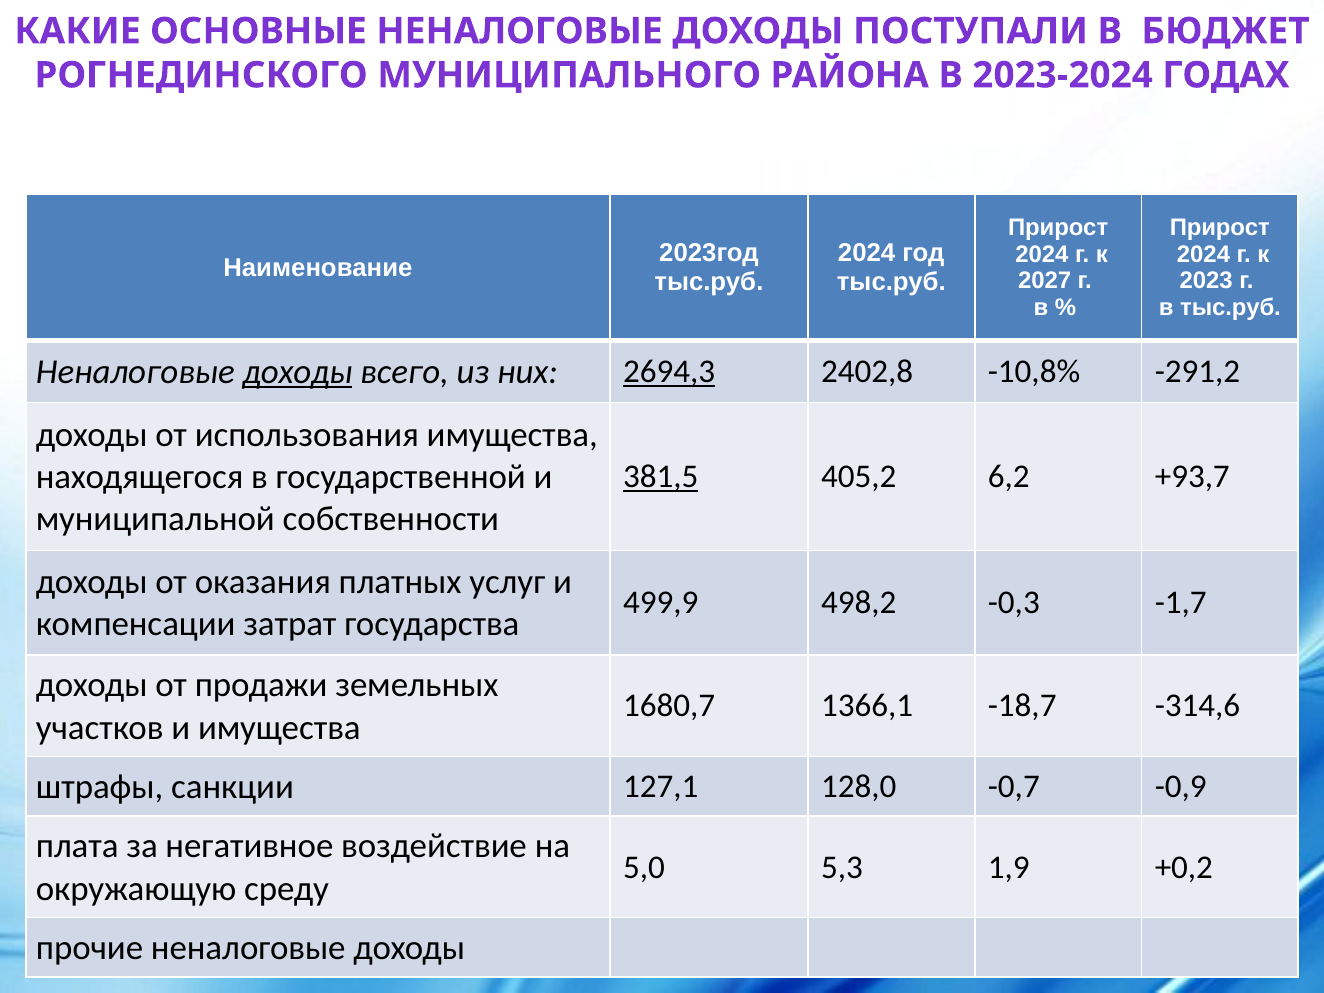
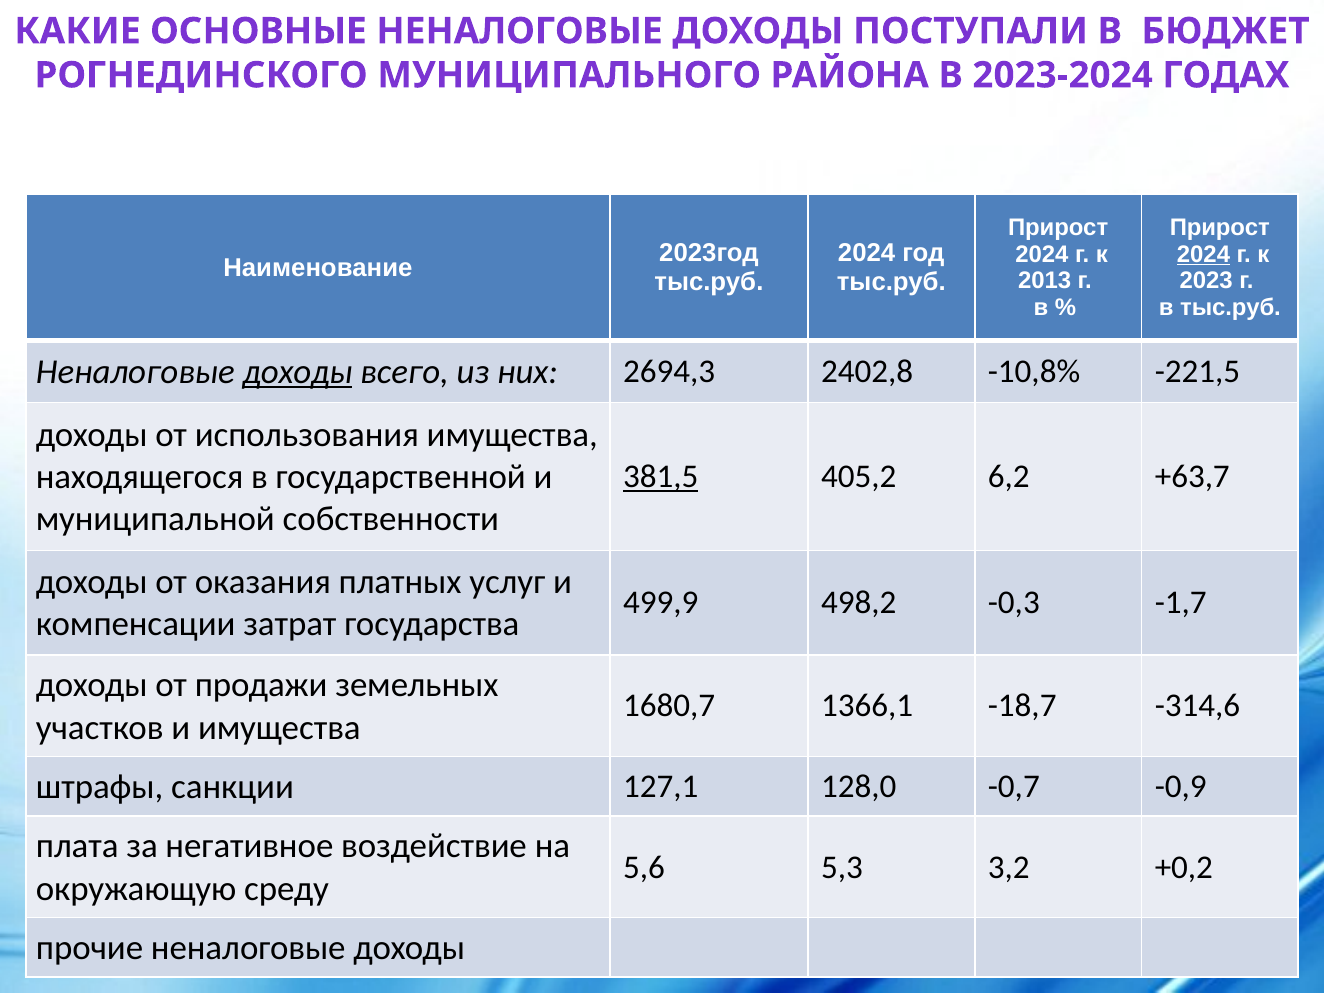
2024 underline: none -> present (1204, 254)
2027: 2027 -> 2013 (1045, 281)
2694,3 underline: present -> none (669, 372)
-291,2: -291,2 -> -221,5 (1197, 372)
+93,7: +93,7 -> +63,7 (1192, 477)
5,0: 5,0 -> 5,6 (644, 867)
1,9: 1,9 -> 3,2 (1009, 867)
